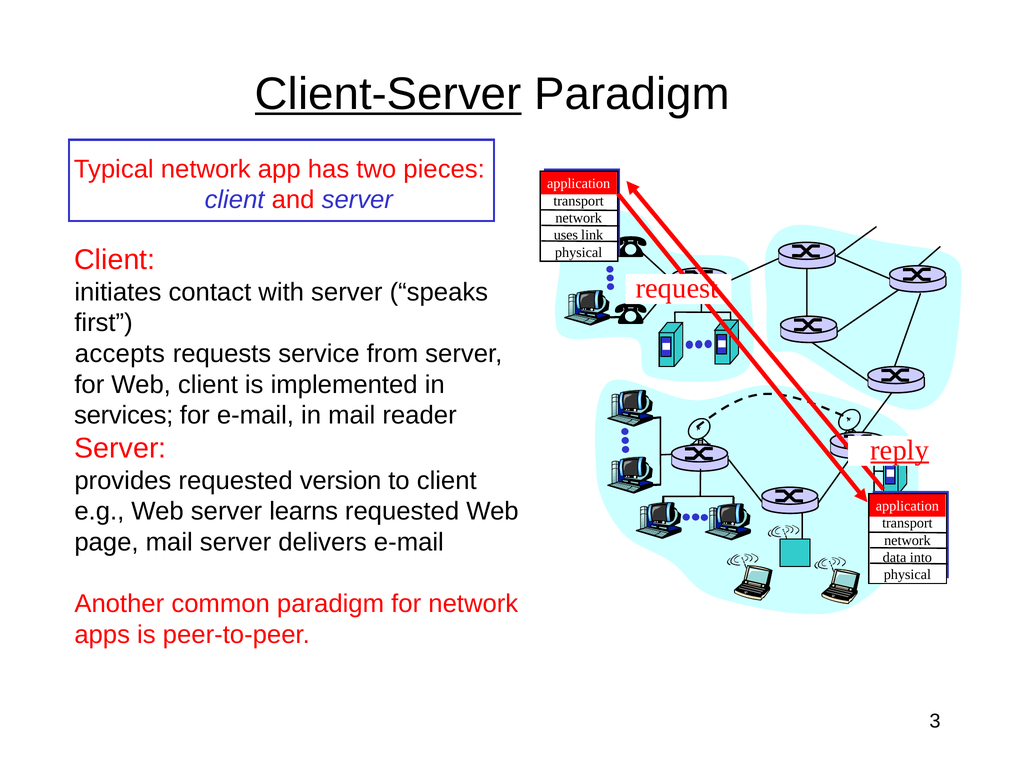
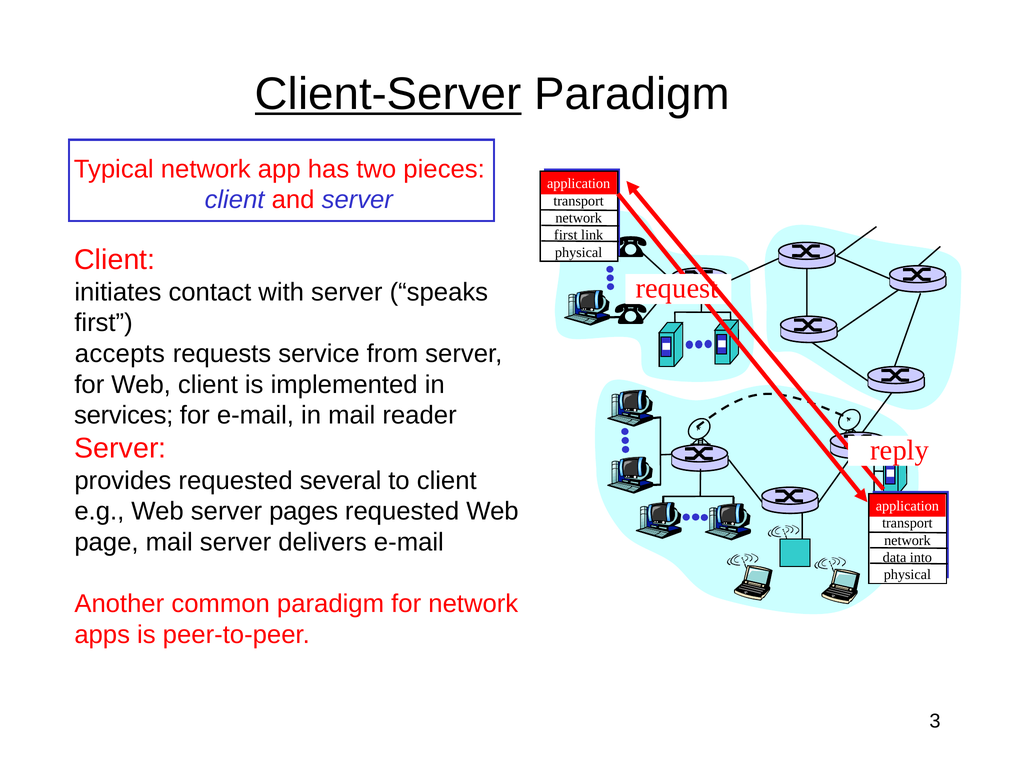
uses: uses -> first (566, 235)
reply underline: present -> none (900, 450)
version: version -> several (341, 481)
learns: learns -> pages (304, 511)
